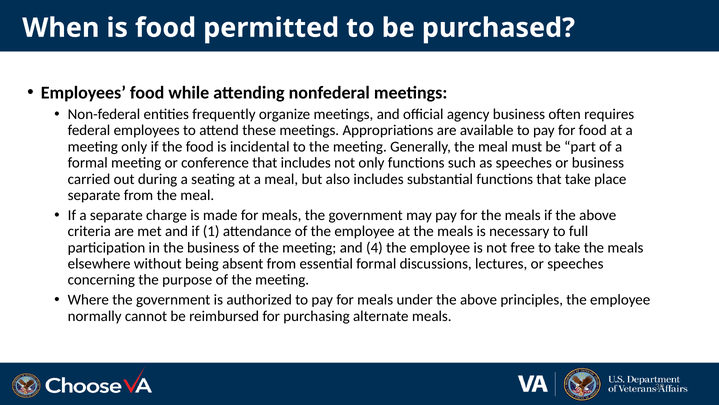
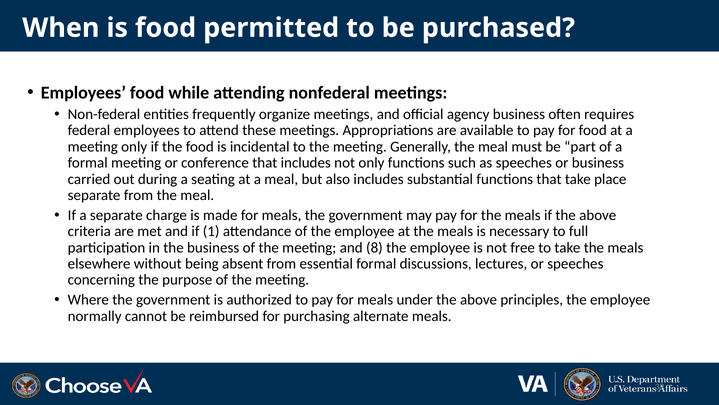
4: 4 -> 8 (374, 247)
